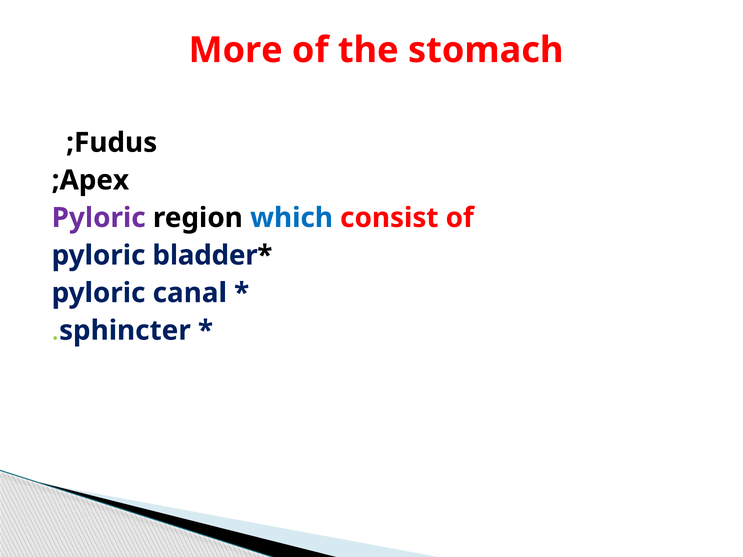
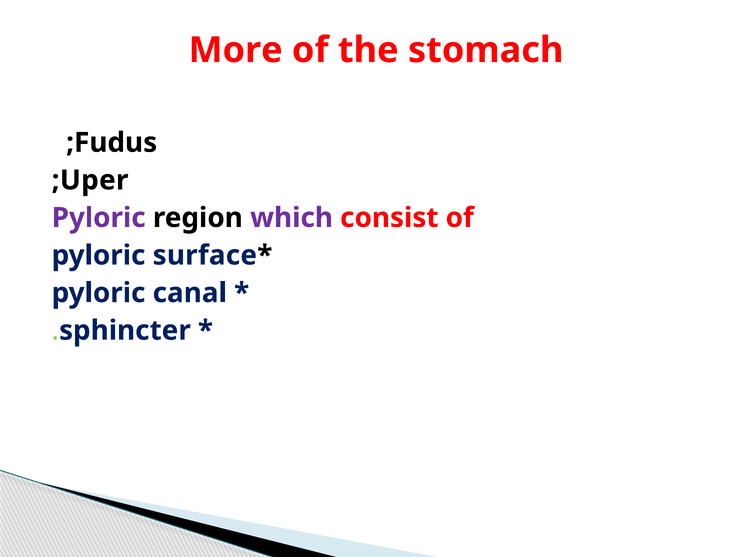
Apex: Apex -> Uper (94, 180)
which colour: blue -> purple (292, 218)
bladder: bladder -> surface (205, 255)
